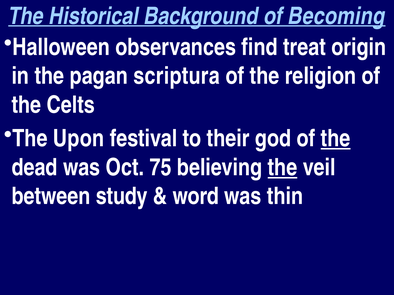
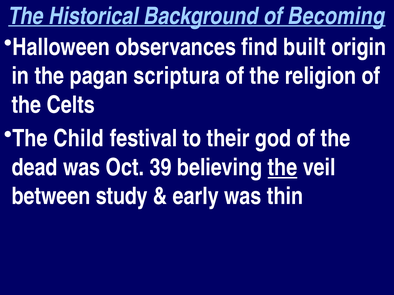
treat: treat -> built (304, 47)
Upon: Upon -> Child (79, 139)
the underline: present -> none (336, 139)
75: 75 -> 39 (161, 168)
word: word -> early (196, 197)
